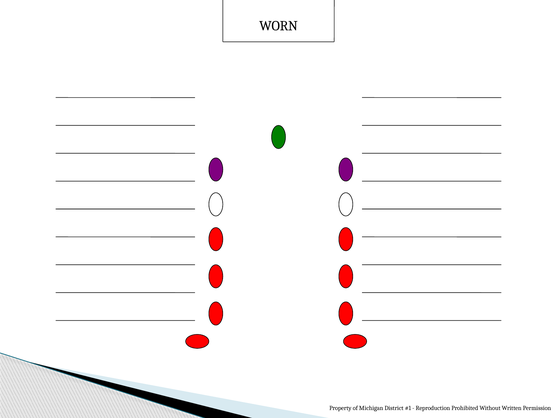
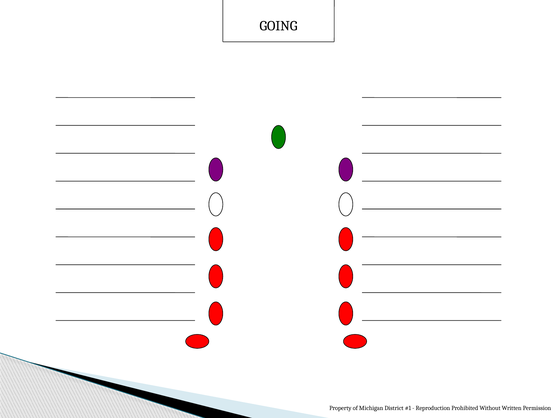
WORN: WORN -> GOING (278, 26)
